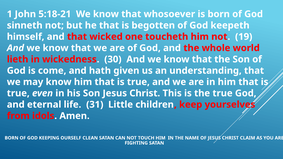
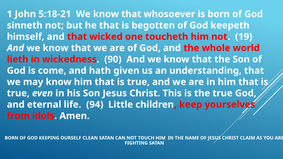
30: 30 -> 90 (113, 59)
31: 31 -> 94 (95, 105)
